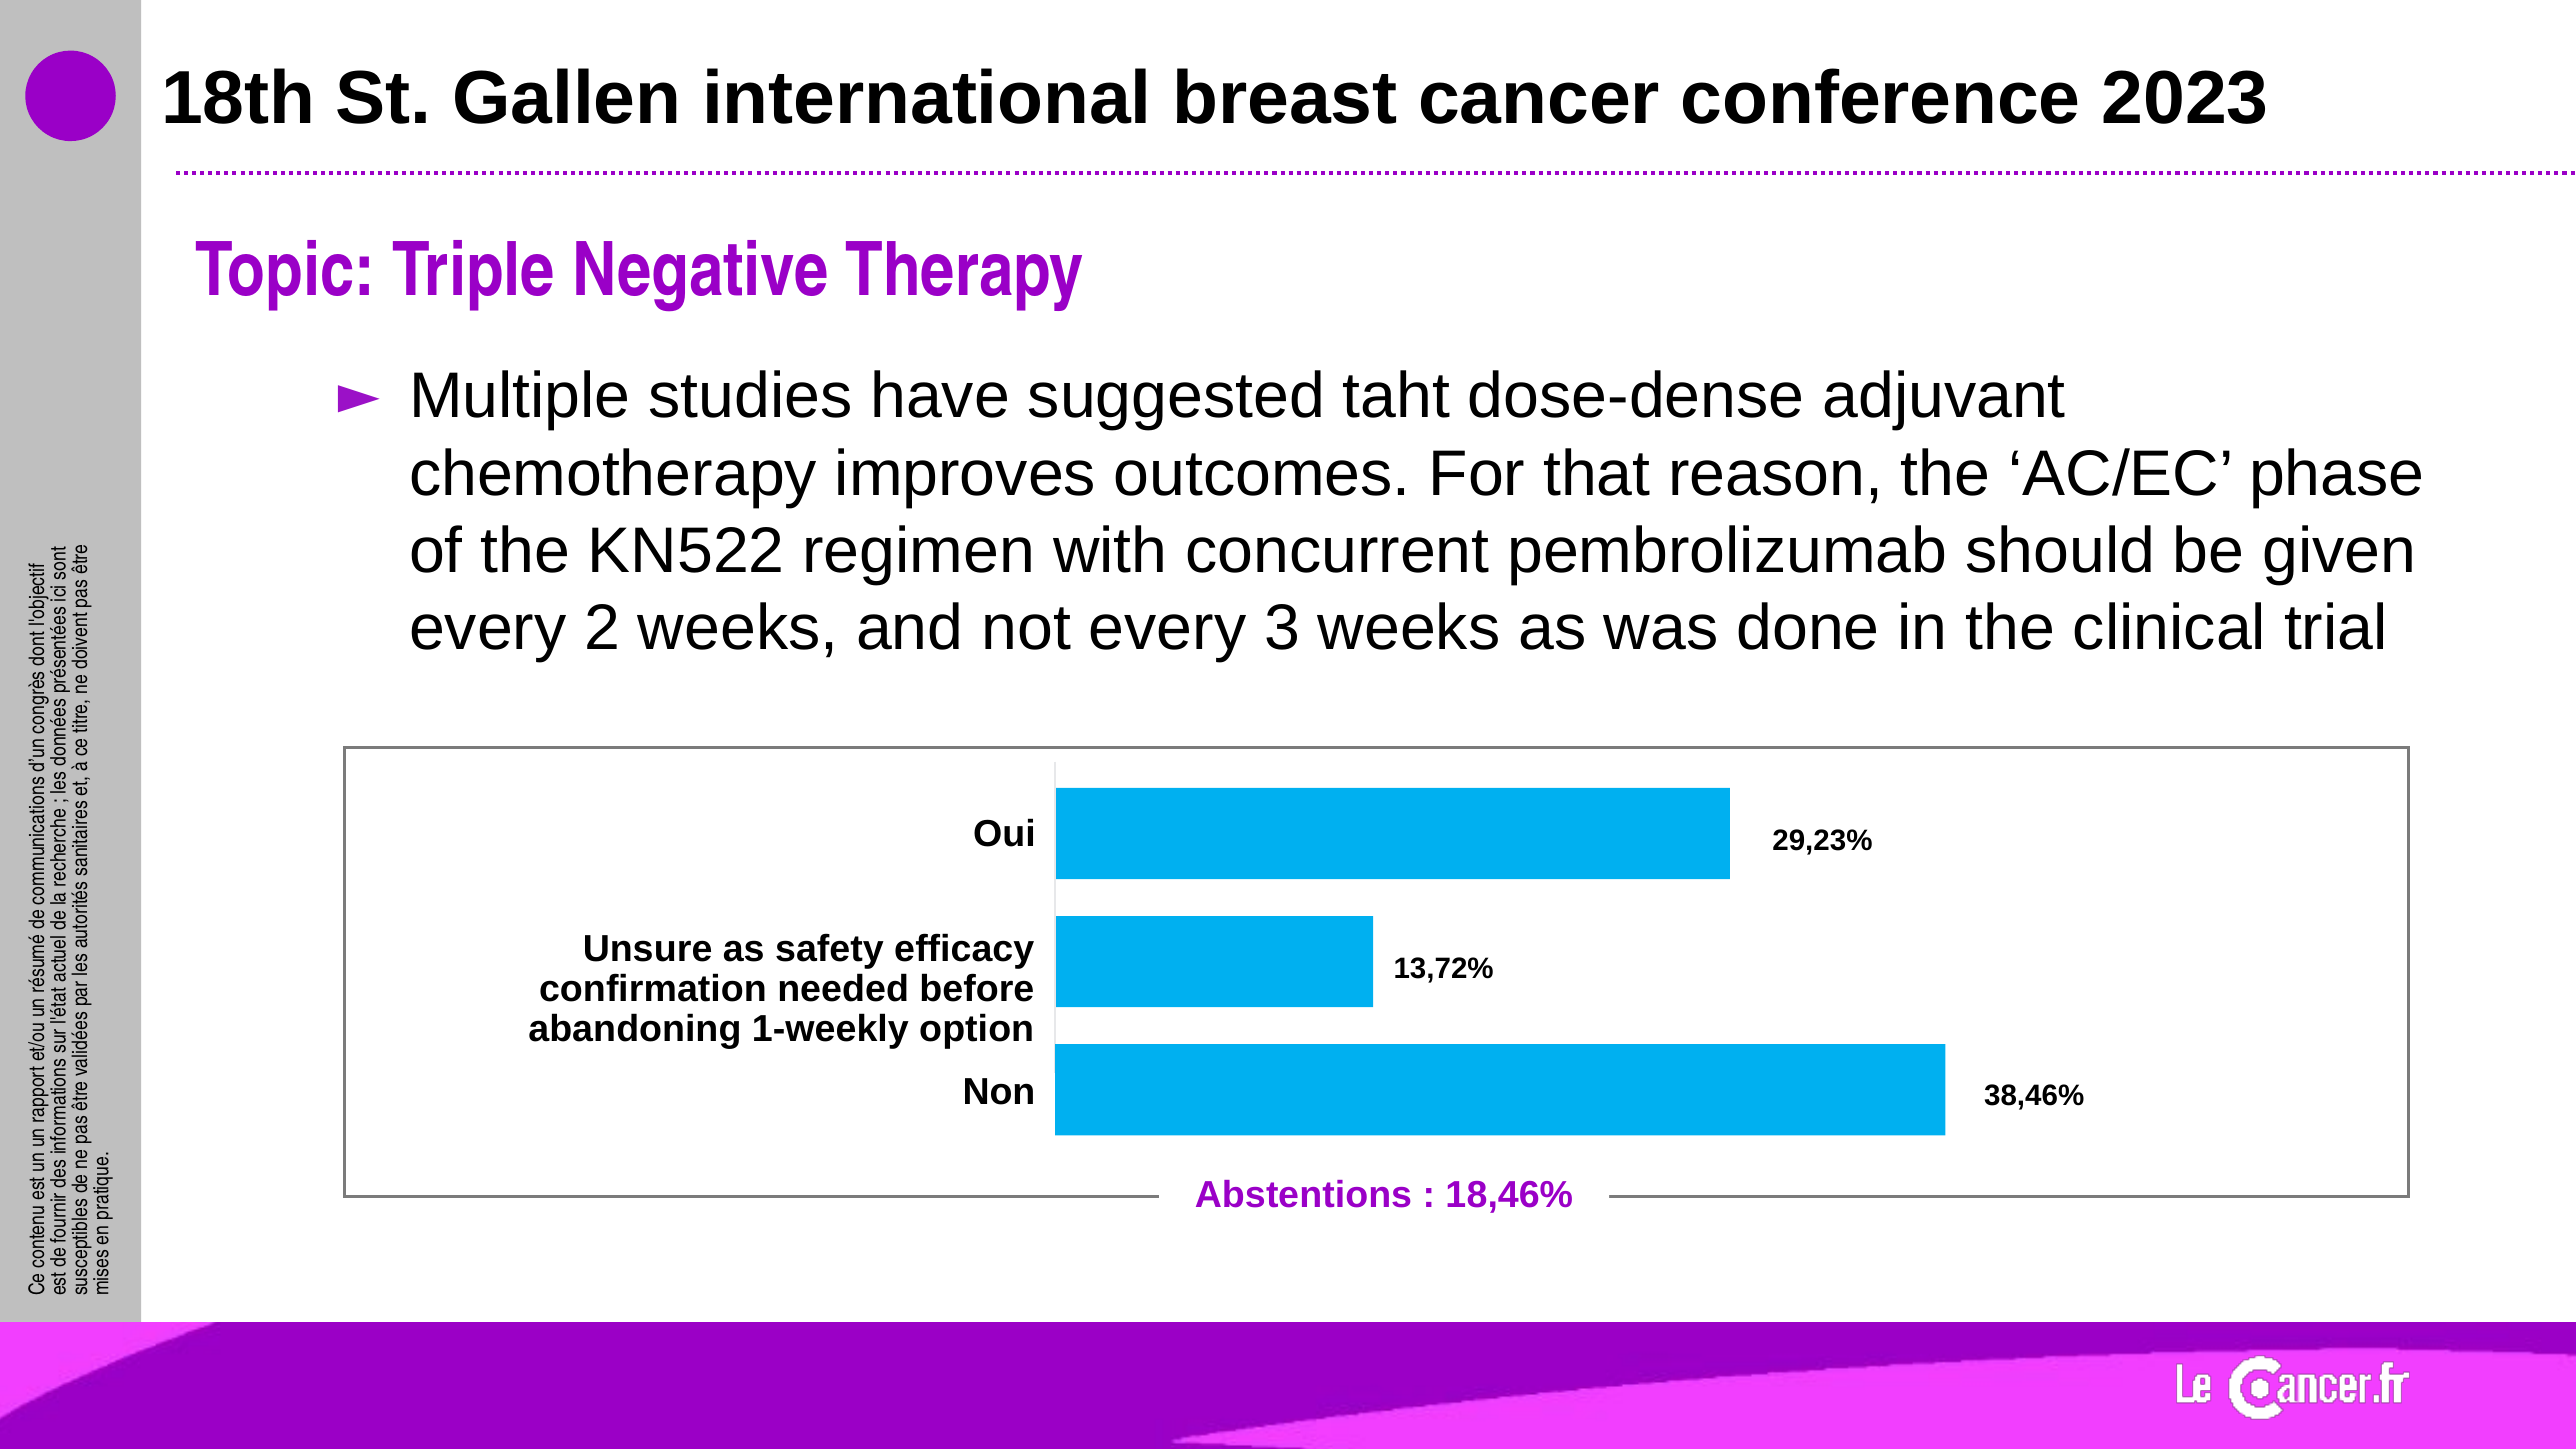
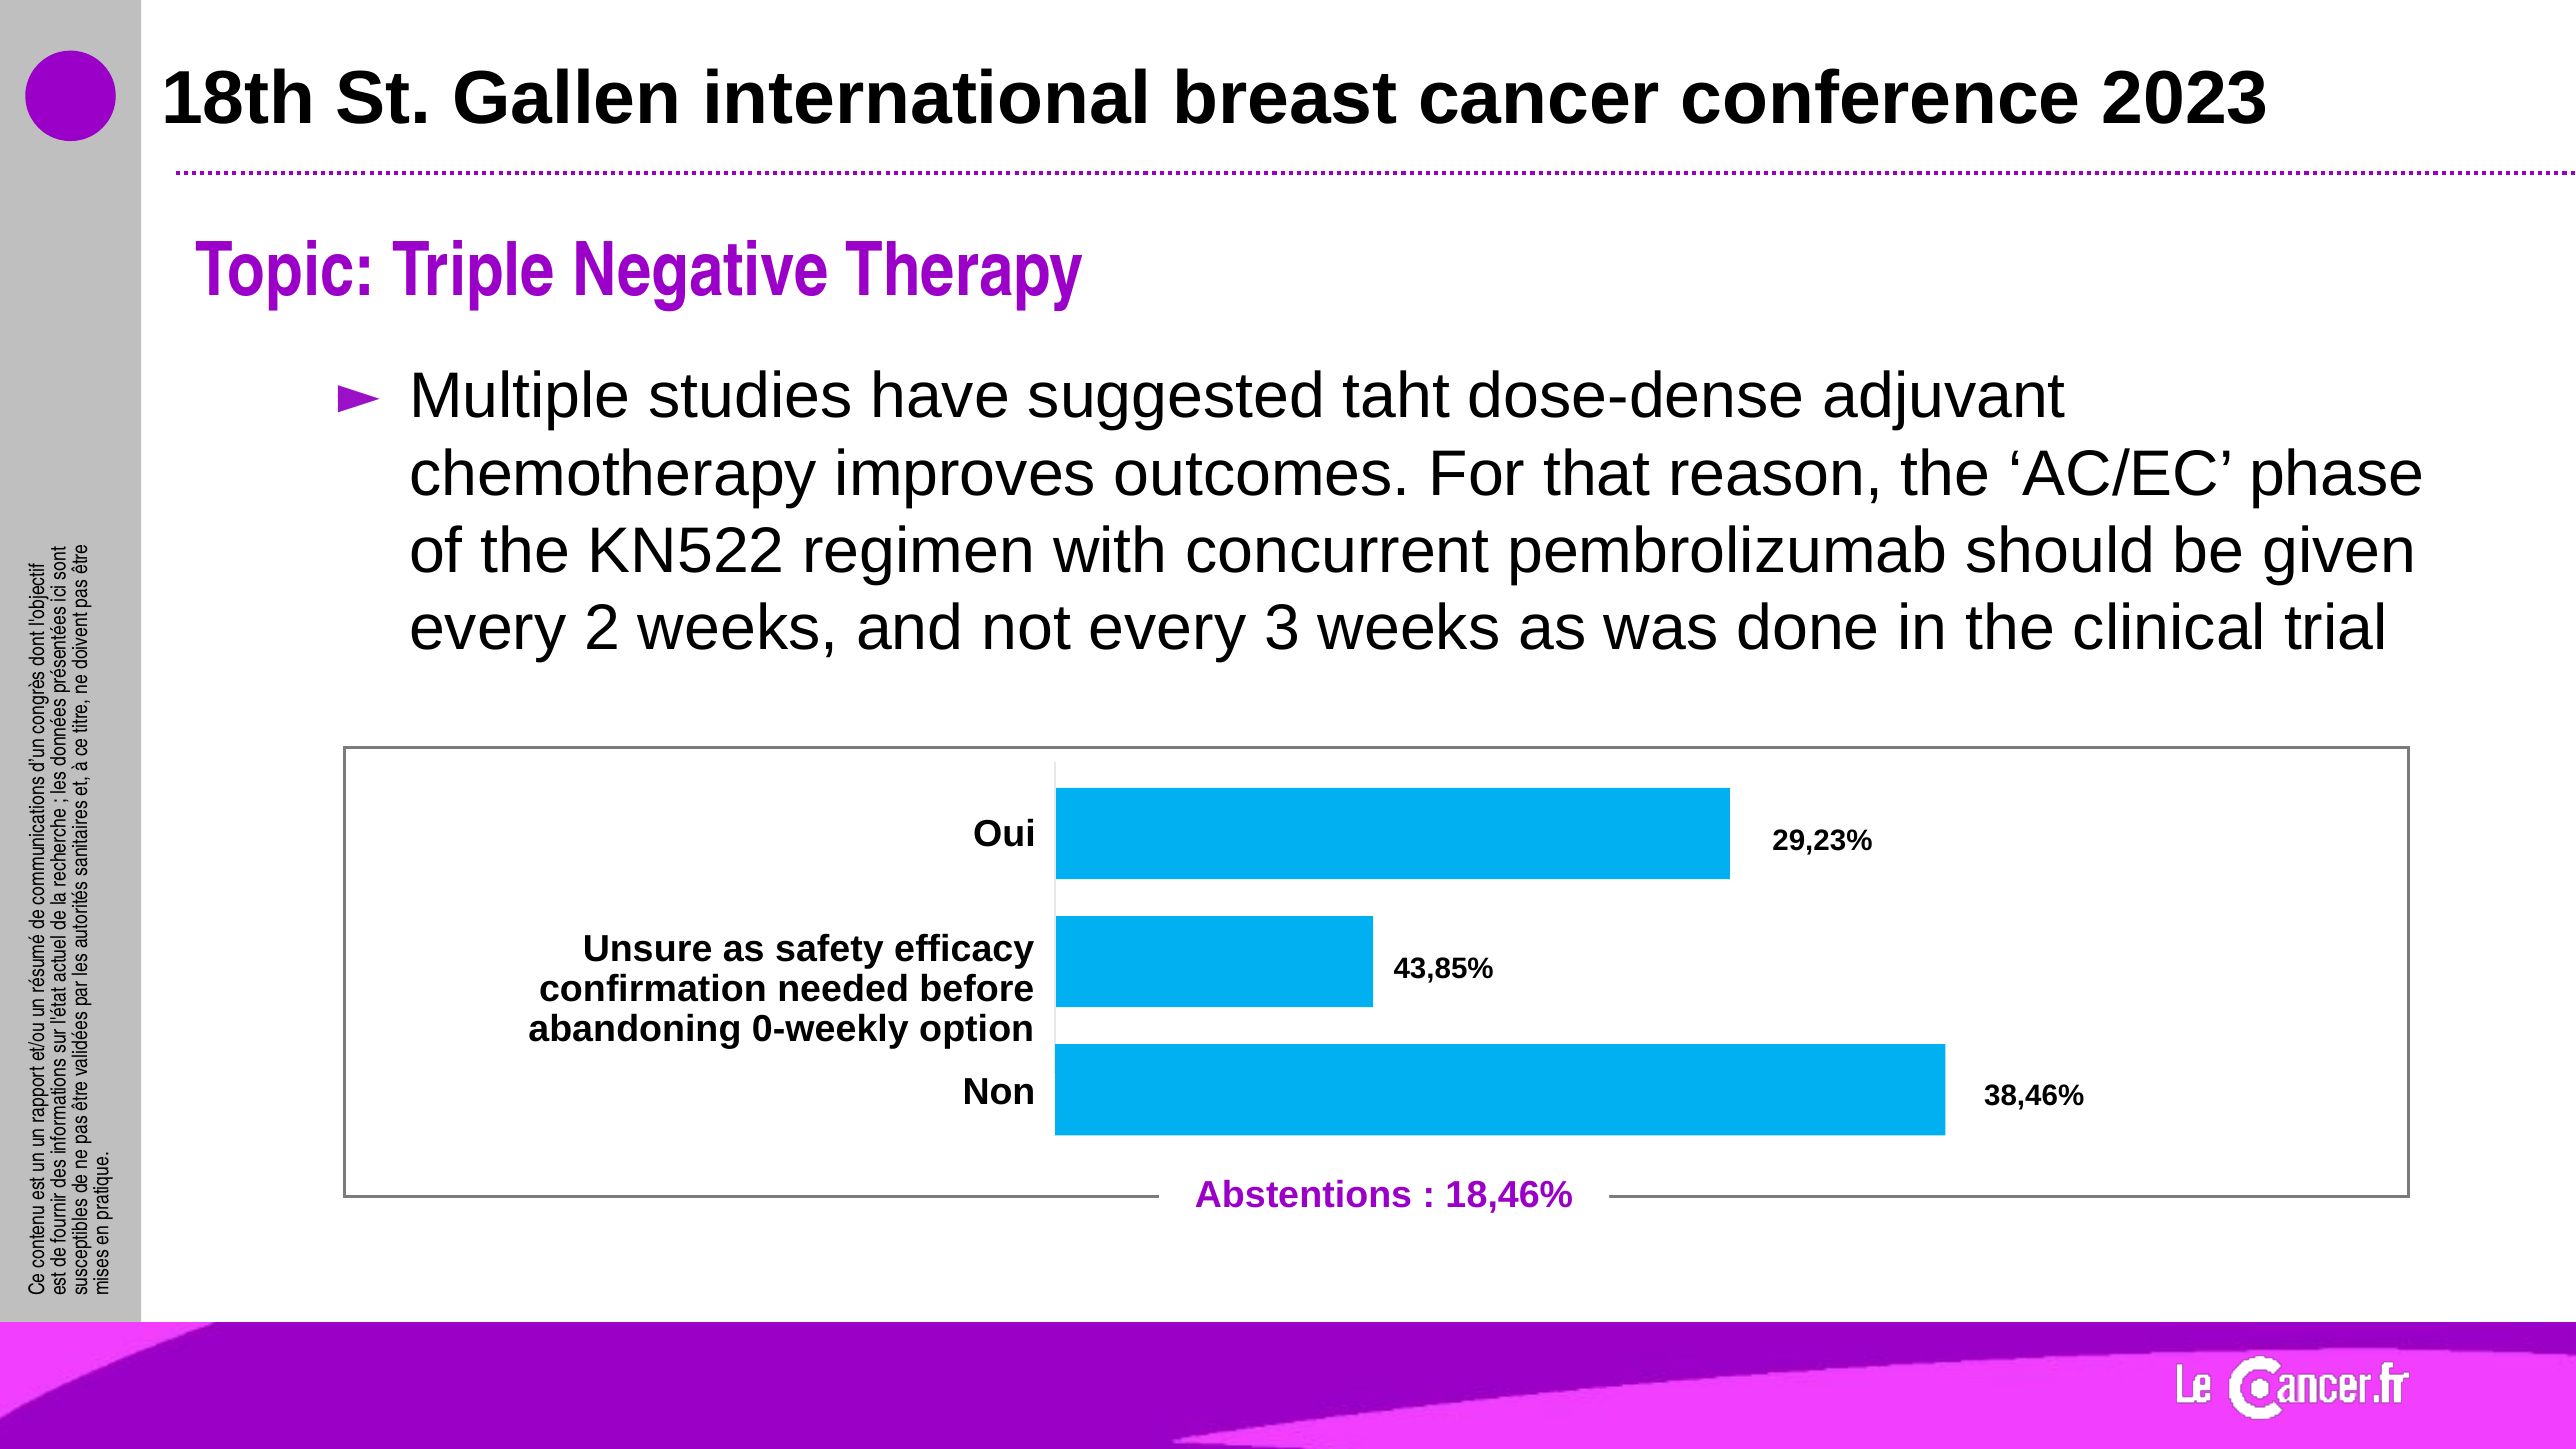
13,72%: 13,72% -> 43,85% (1444, 969)
1-weekly: 1-weekly -> 0-weekly (830, 1029)
